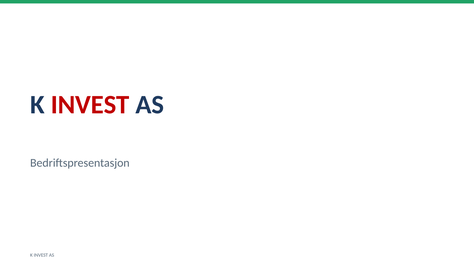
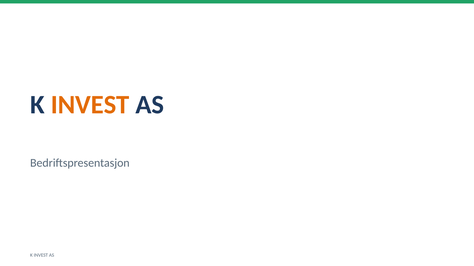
INVEST colour: red -> orange (90, 105)
